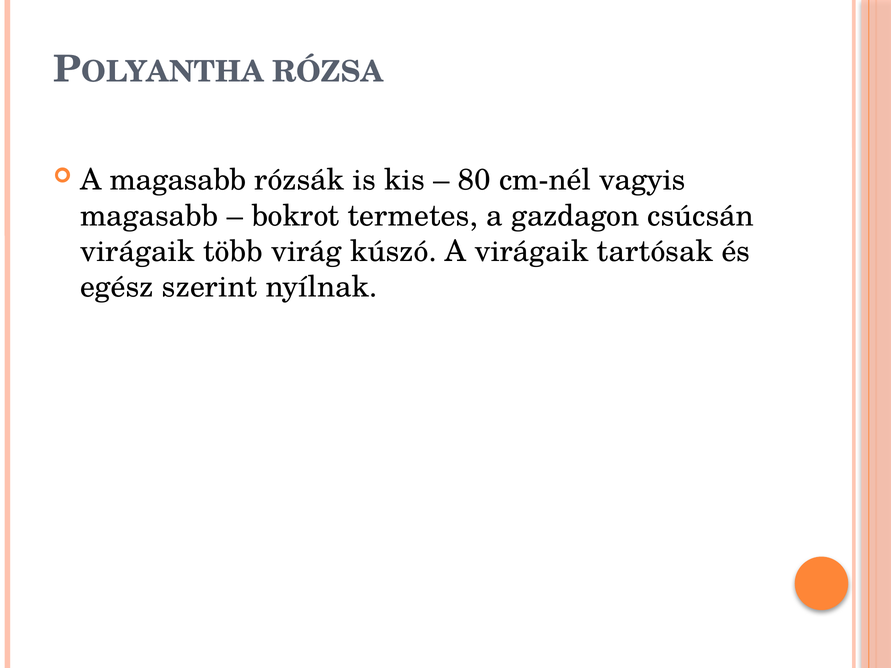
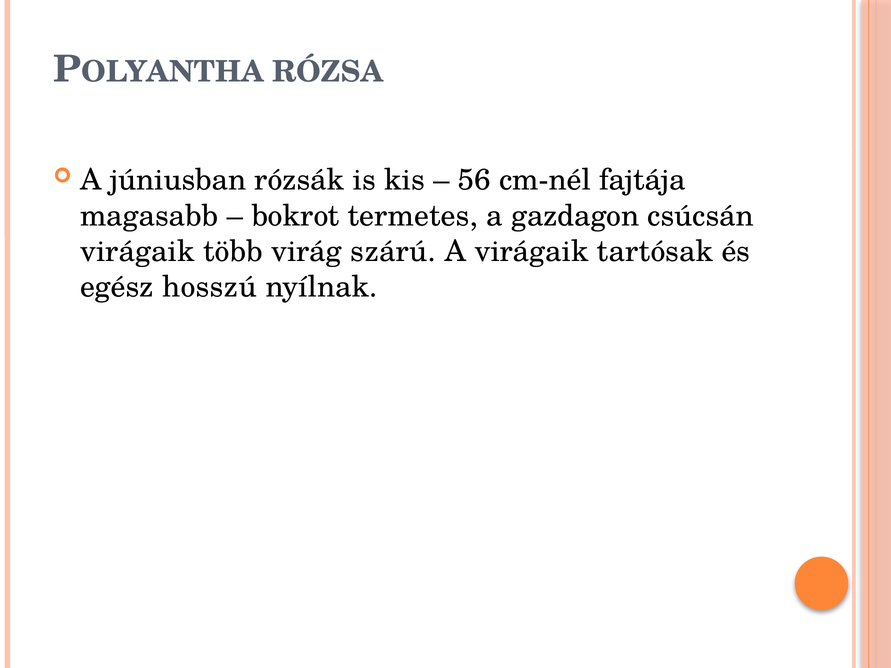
A magasabb: magasabb -> júniusban (178, 180)
80: 80 -> 56 (474, 180)
vagyis: vagyis -> fajtája (642, 180)
kúszó: kúszó -> szárú (393, 251)
szerint: szerint -> hosszú (209, 287)
